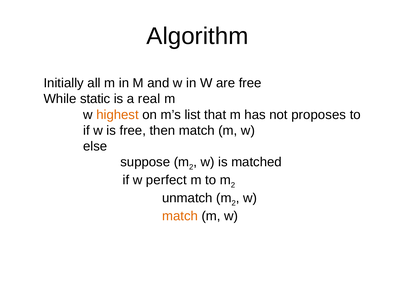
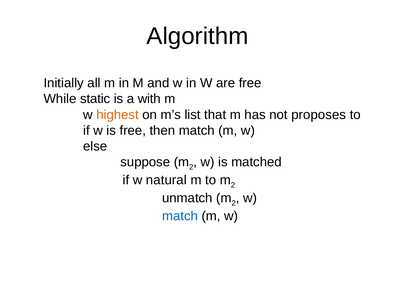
real: real -> with (149, 99)
perfect: perfect -> natural (166, 180)
match colour: orange -> blue (180, 216)
